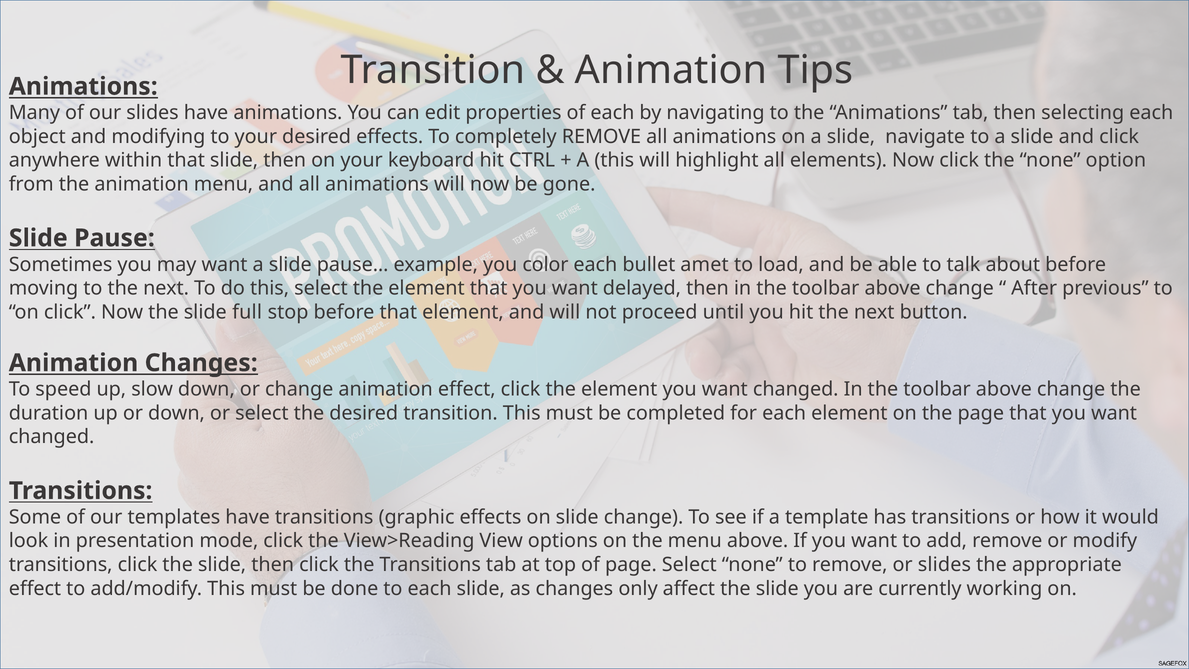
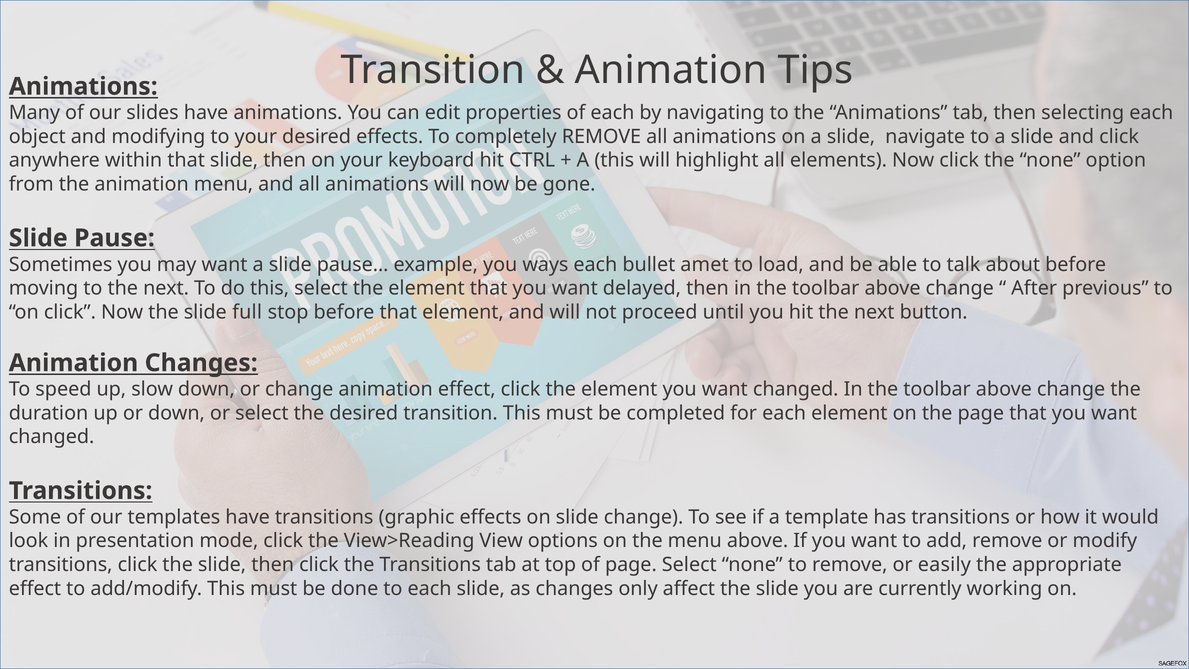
color: color -> ways (545, 264)
or slides: slides -> easily (944, 565)
